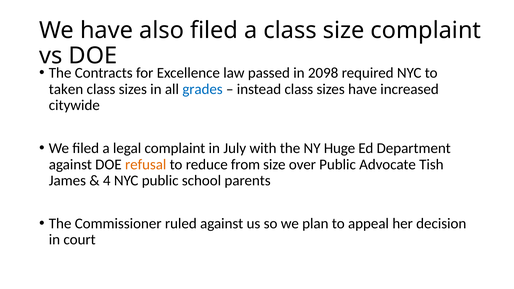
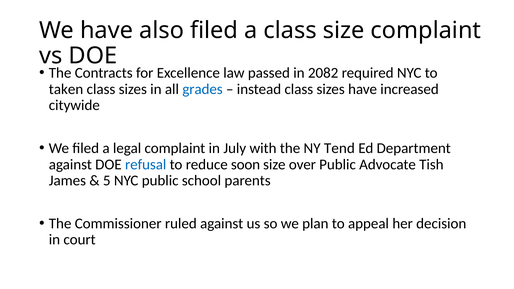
2098: 2098 -> 2082 (323, 73)
Huge: Huge -> Tend (339, 148)
refusal colour: orange -> blue (146, 164)
from: from -> soon (246, 164)
4: 4 -> 5 (107, 181)
